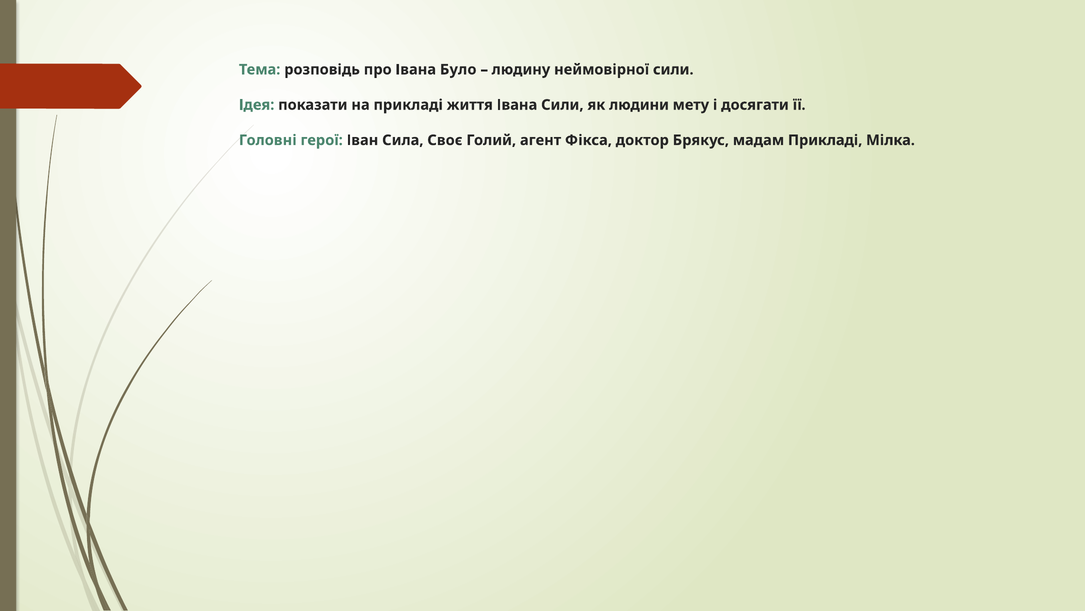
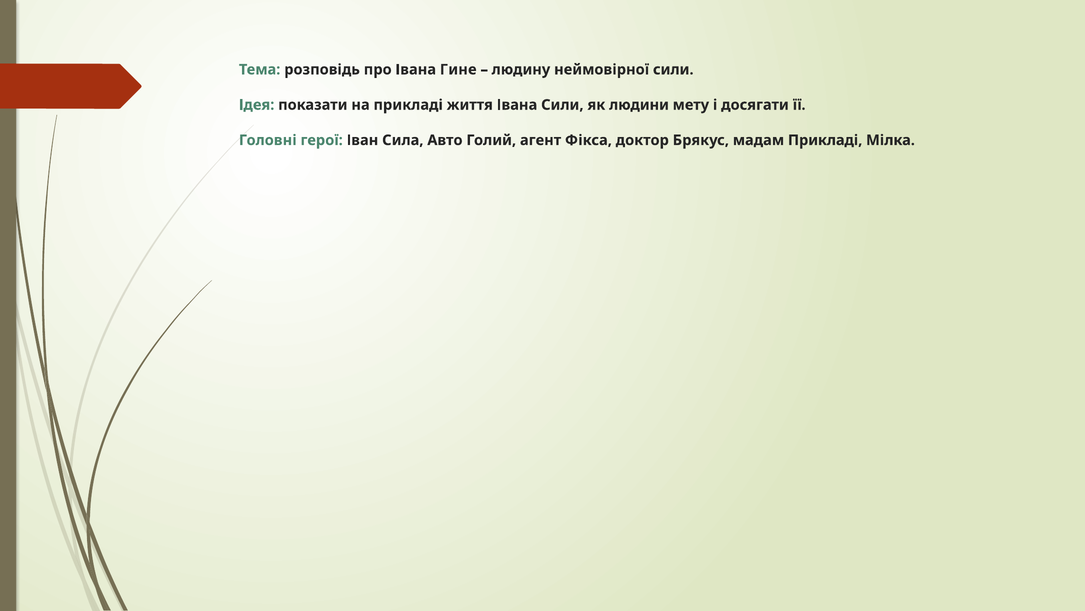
Було: Було -> Гине (458, 69)
Своє: Своє -> Авто (445, 140)
